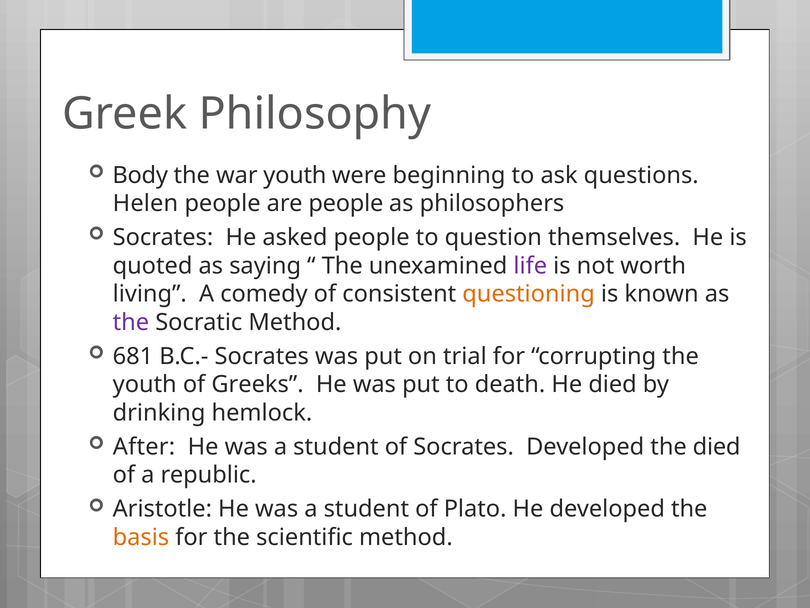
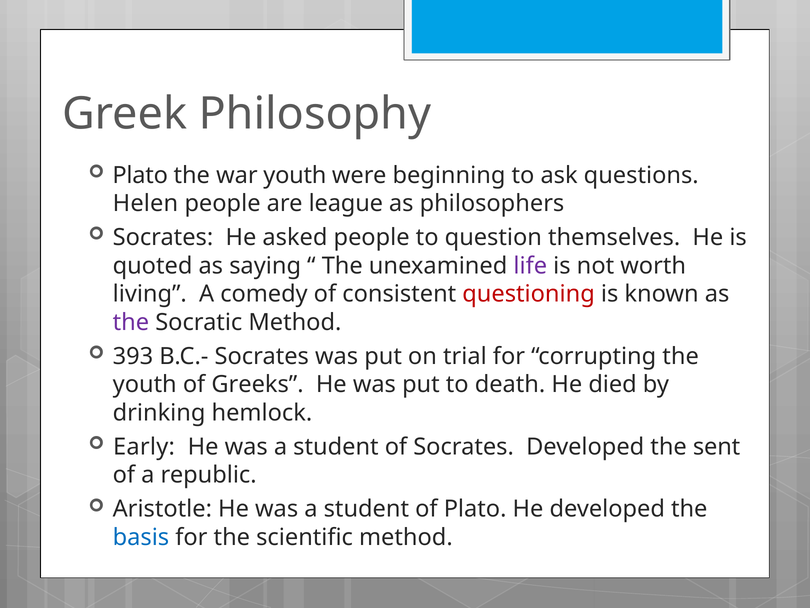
Body: Body -> Plato (140, 175)
are people: people -> league (346, 203)
questioning colour: orange -> red (529, 294)
681: 681 -> 393 (133, 356)
After: After -> Early (144, 446)
the died: died -> sent (717, 446)
basis colour: orange -> blue (141, 537)
